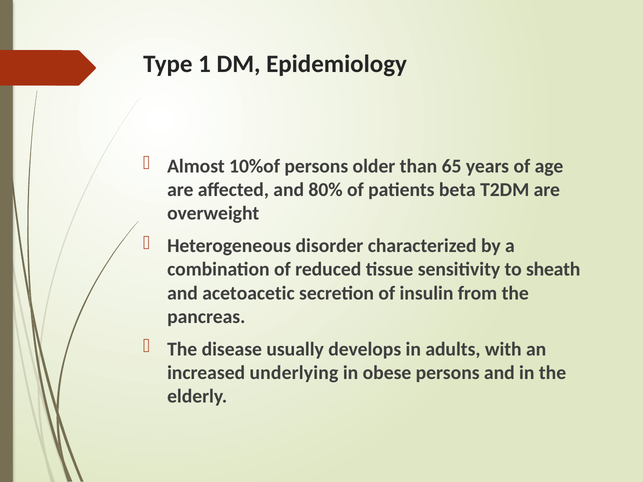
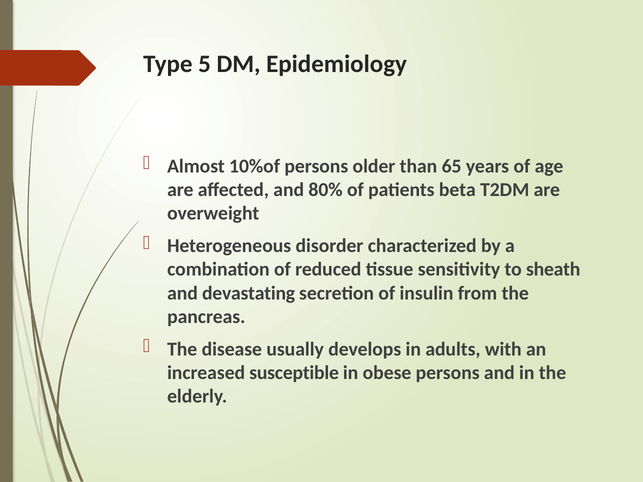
1: 1 -> 5 (205, 64)
acetoacetic: acetoacetic -> devastating (249, 293)
underlying: underlying -> susceptible (294, 373)
